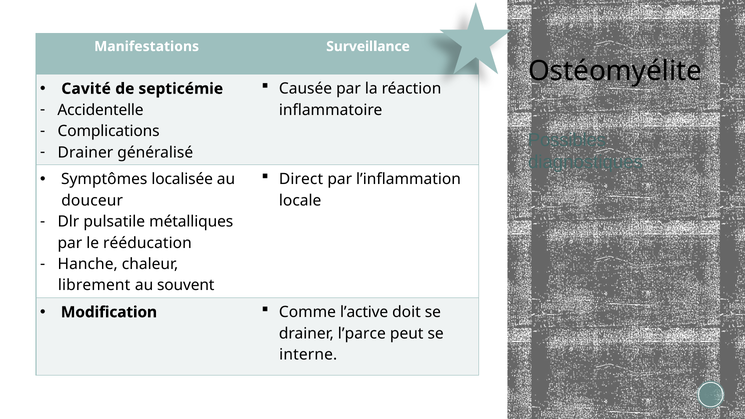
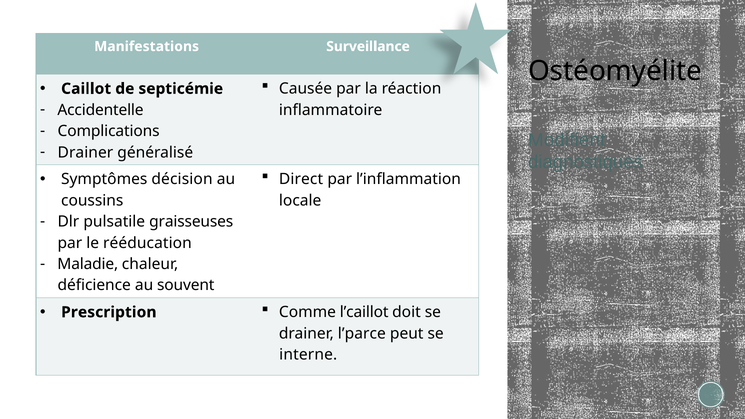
Cavité: Cavité -> Caillot (86, 89)
Possibles: Possibles -> Modifient (567, 140)
localisée: localisée -> décision (182, 179)
douceur: douceur -> coussins (92, 200)
métalliques: métalliques -> graisseuses (191, 222)
Hanche: Hanche -> Maladie (88, 264)
librement: librement -> déficience (94, 285)
Modification: Modification -> Prescription (109, 312)
l’active: l’active -> l’caillot (364, 312)
